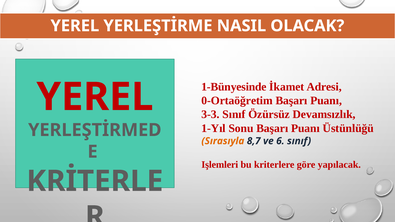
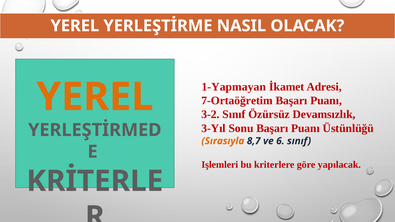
1-Bünyesinde: 1-Bünyesinde -> 1-Yapmayan (234, 87)
YEREL colour: red -> orange (95, 97)
0-Ortaöğretim: 0-Ortaöğretim -> 7-Ortaöğretim (237, 101)
3-3: 3-3 -> 3-2 (210, 115)
1-Yıl: 1-Yıl -> 3-Yıl (214, 128)
